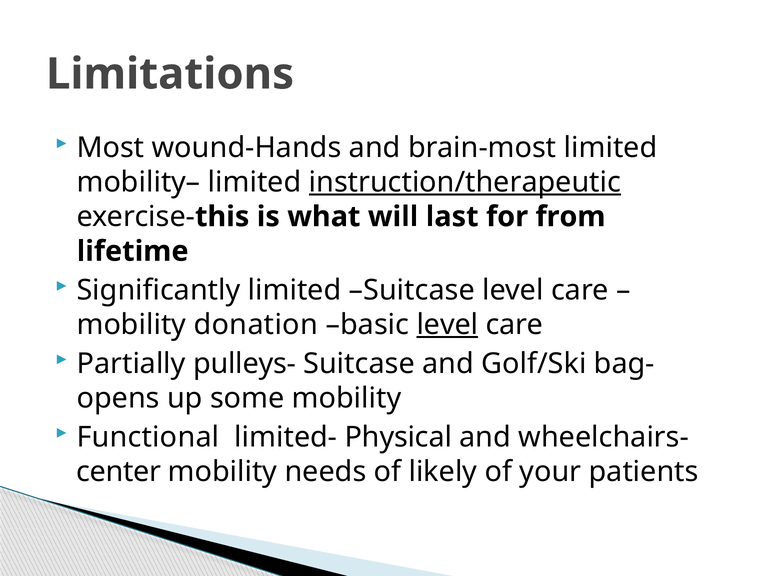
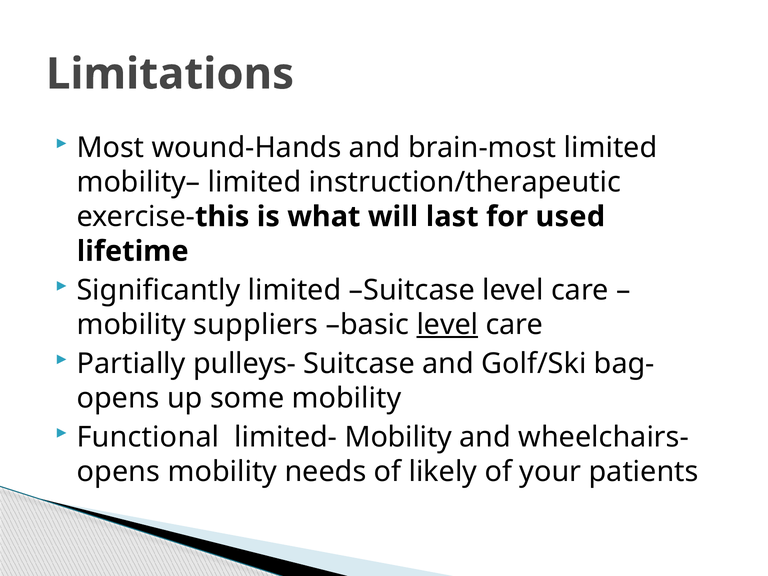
instruction/therapeutic underline: present -> none (465, 182)
from: from -> used (570, 217)
donation: donation -> suppliers (256, 325)
limited- Physical: Physical -> Mobility (398, 437)
center: center -> opens (118, 472)
